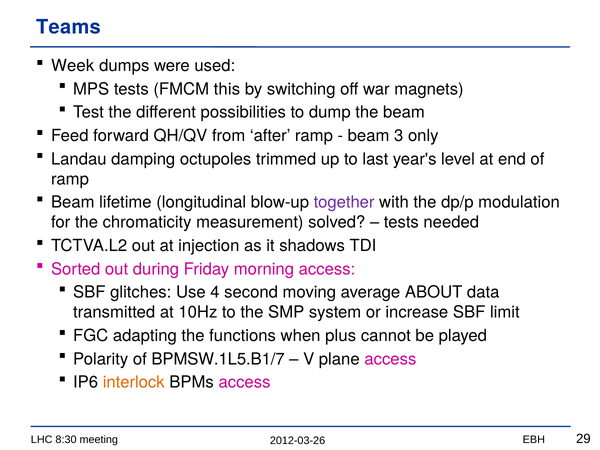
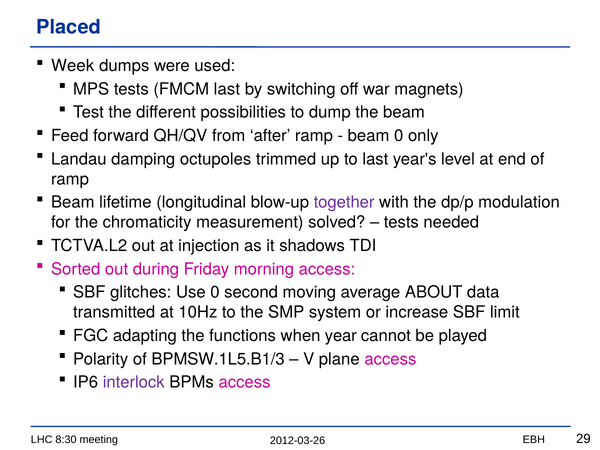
Teams: Teams -> Placed (69, 27)
FMCM this: this -> last (227, 89)
beam 3: 3 -> 0 (399, 136)
Use 4: 4 -> 0 (215, 292)
plus: plus -> year (341, 336)
BPMSW.1L5.B1/7: BPMSW.1L5.B1/7 -> BPMSW.1L5.B1/3 (218, 359)
interlock colour: orange -> purple (134, 382)
